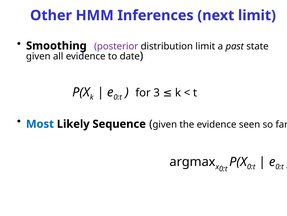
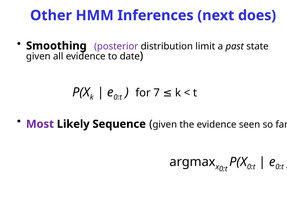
next limit: limit -> does (257, 15)
3: 3 -> 7 (157, 93)
Most colour: blue -> purple (40, 124)
